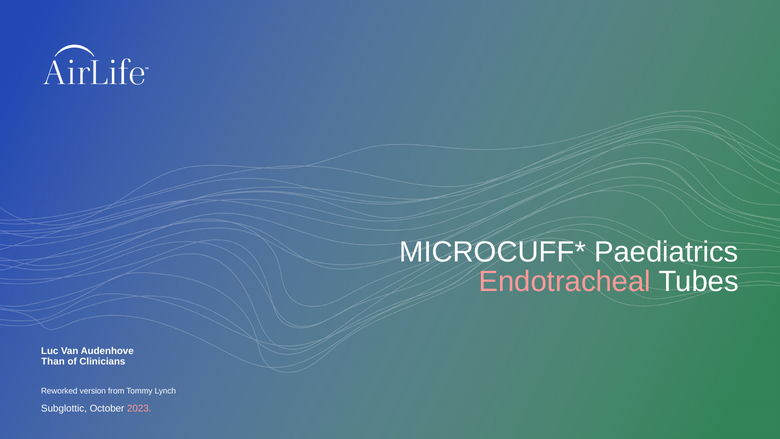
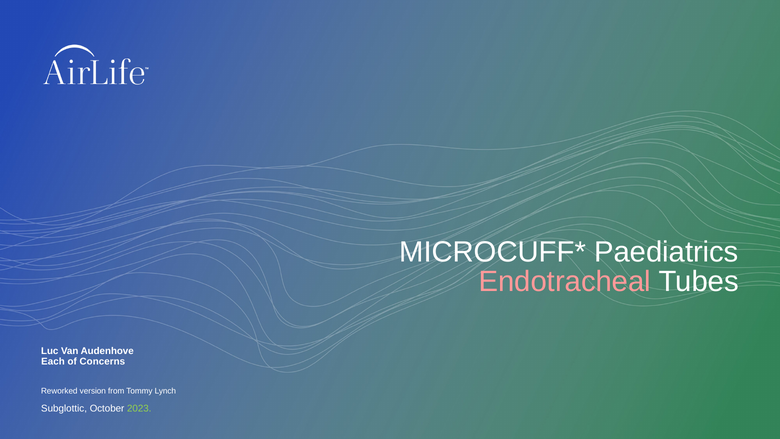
Than: Than -> Each (53, 361)
Clinicians: Clinicians -> Concerns (102, 361)
2023 colour: pink -> light green (139, 408)
